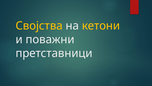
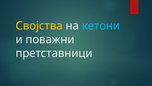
кетони colour: yellow -> light blue (101, 26)
